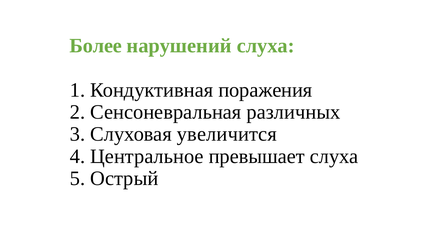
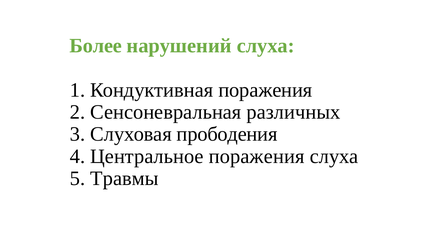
увеличится: увеличится -> прободения (227, 134)
Центральное превышает: превышает -> поражения (257, 156)
Острый: Острый -> Травмы (124, 178)
